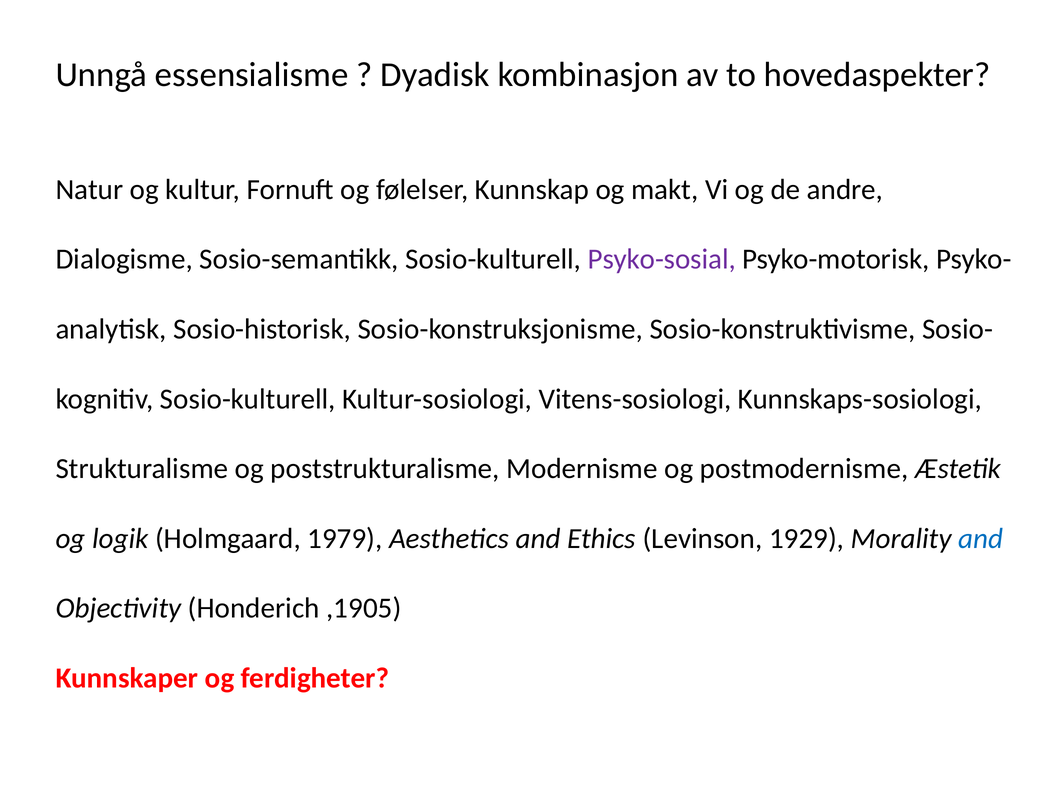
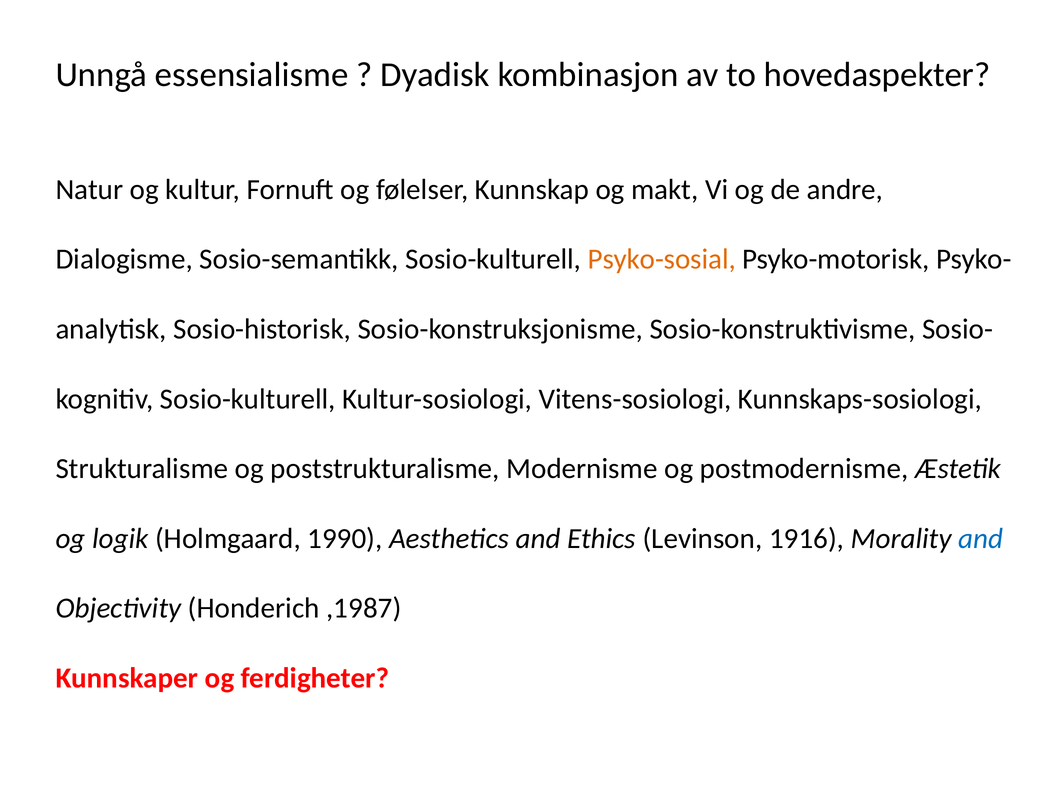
Psyko-sosial colour: purple -> orange (662, 259)
1979: 1979 -> 1990 (345, 539)
1929: 1929 -> 1916 (807, 539)
,1905: ,1905 -> ,1987 (364, 609)
